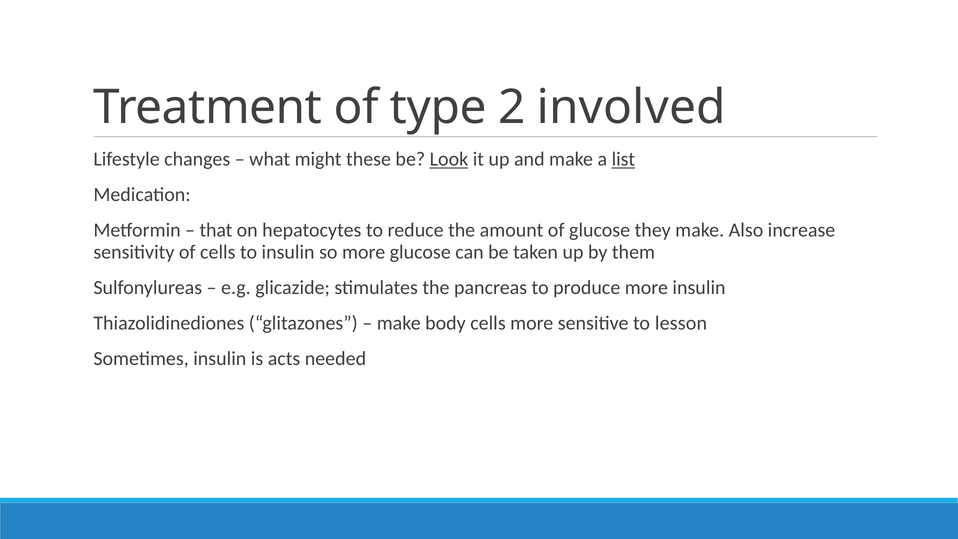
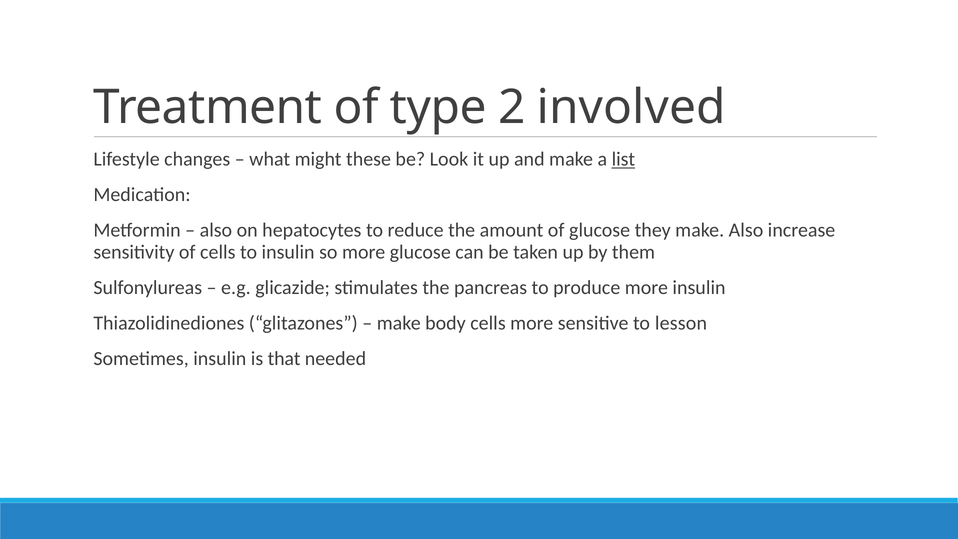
Look underline: present -> none (449, 159)
that: that -> also (216, 230)
acts: acts -> that (284, 358)
